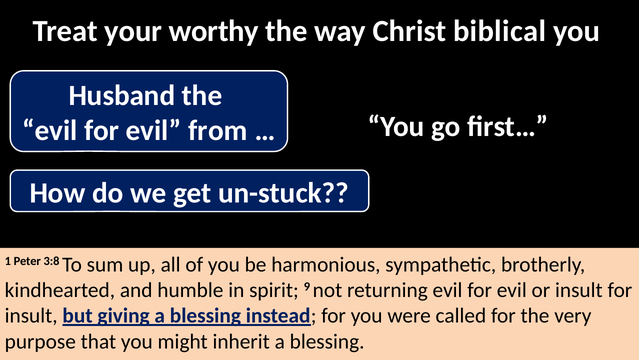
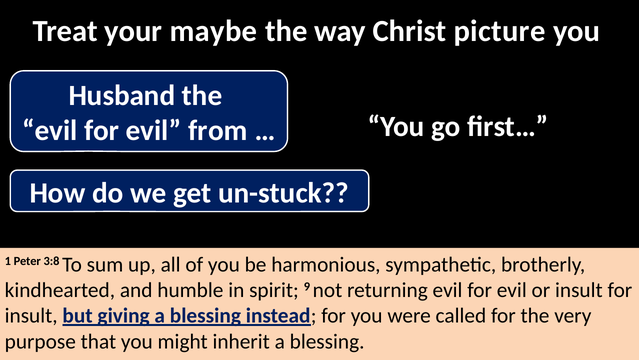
worthy: worthy -> maybe (214, 31)
biblical: biblical -> picture (500, 31)
